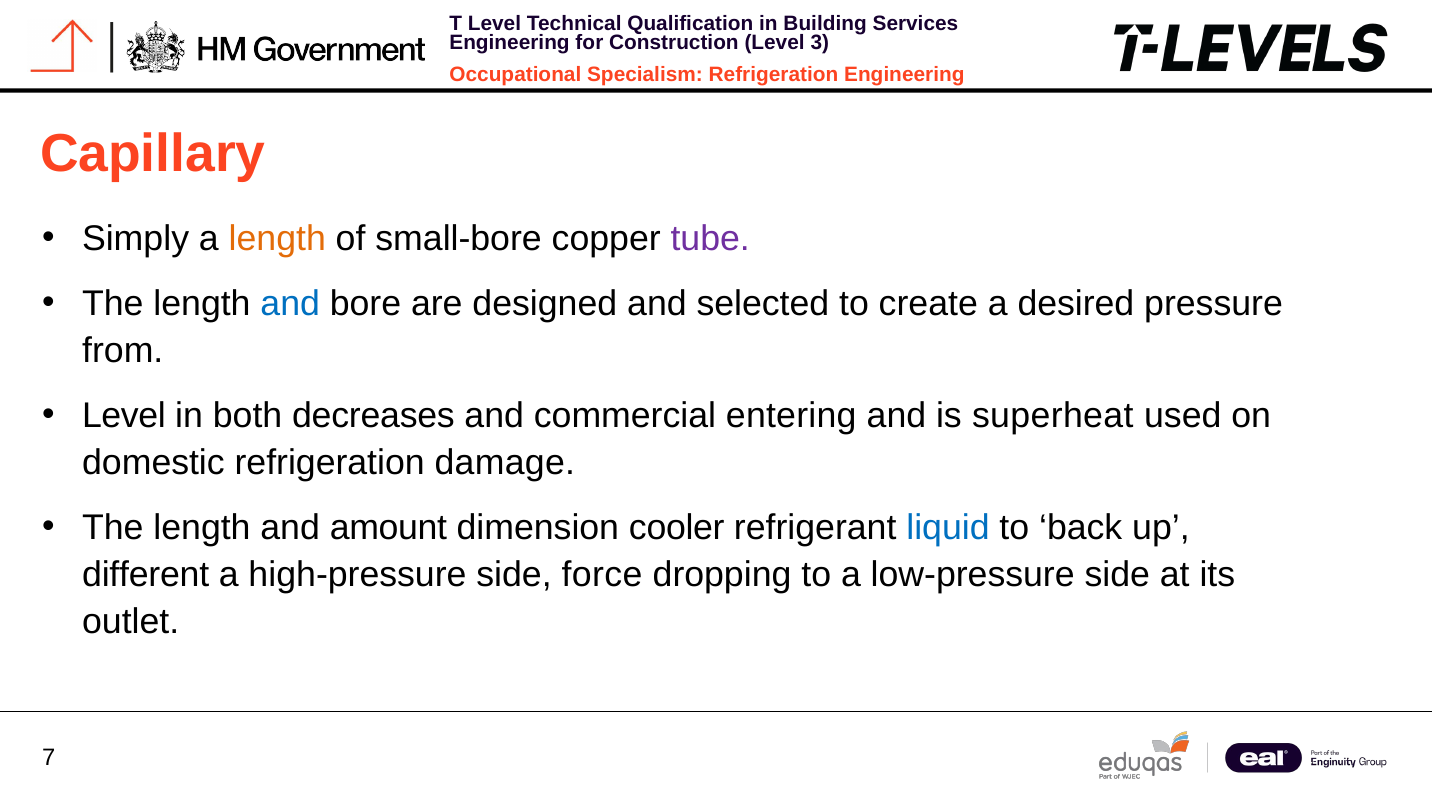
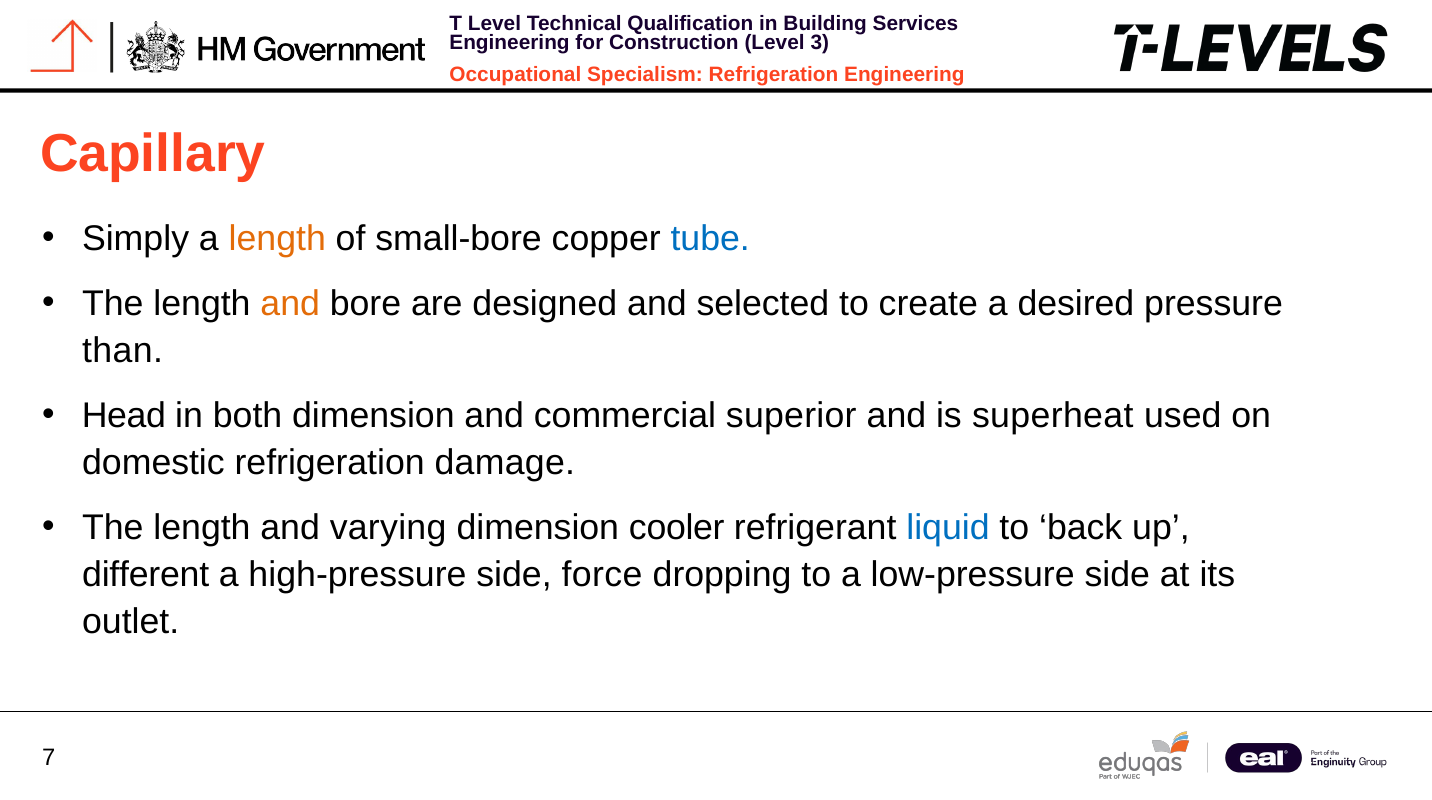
tube colour: purple -> blue (710, 239)
and colour: blue -> orange (290, 304)
from: from -> than (123, 351)
Level: Level -> Head (124, 416)
both decreases: decreases -> dimension (373, 416)
entering: entering -> superior (791, 416)
amount: amount -> varying (388, 527)
